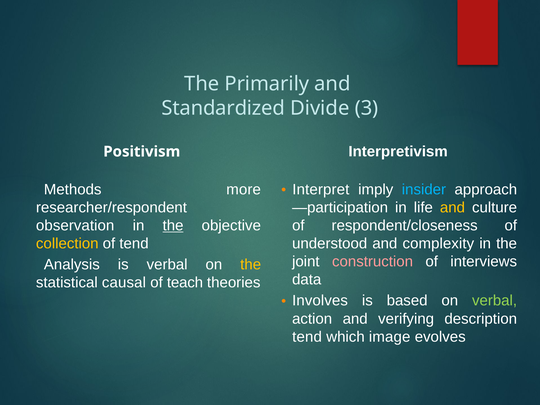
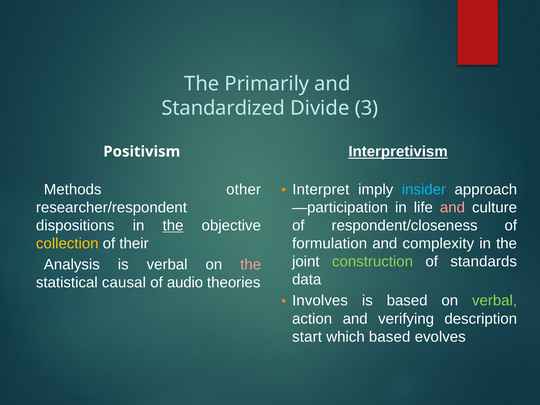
Interpretivism underline: none -> present (398, 152)
more: more -> other (244, 190)
and colour: yellow -> pink (452, 208)
observation: observation -> dispositions (75, 226)
of tend: tend -> their (134, 244)
understood: understood -> formulation (330, 244)
construction colour: pink -> light green (373, 262)
interviews: interviews -> standards (484, 262)
the colour: yellow -> pink (251, 265)
teach: teach -> audio (185, 283)
tend: tend -> start (307, 337)
which image: image -> based (390, 337)
